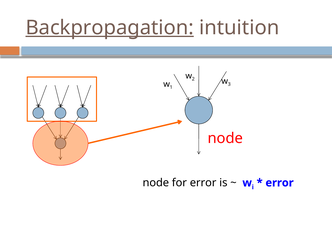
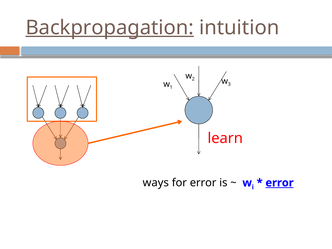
node: node -> learn (225, 138)
node: node -> ways (156, 183)
error underline: none -> present (280, 183)
